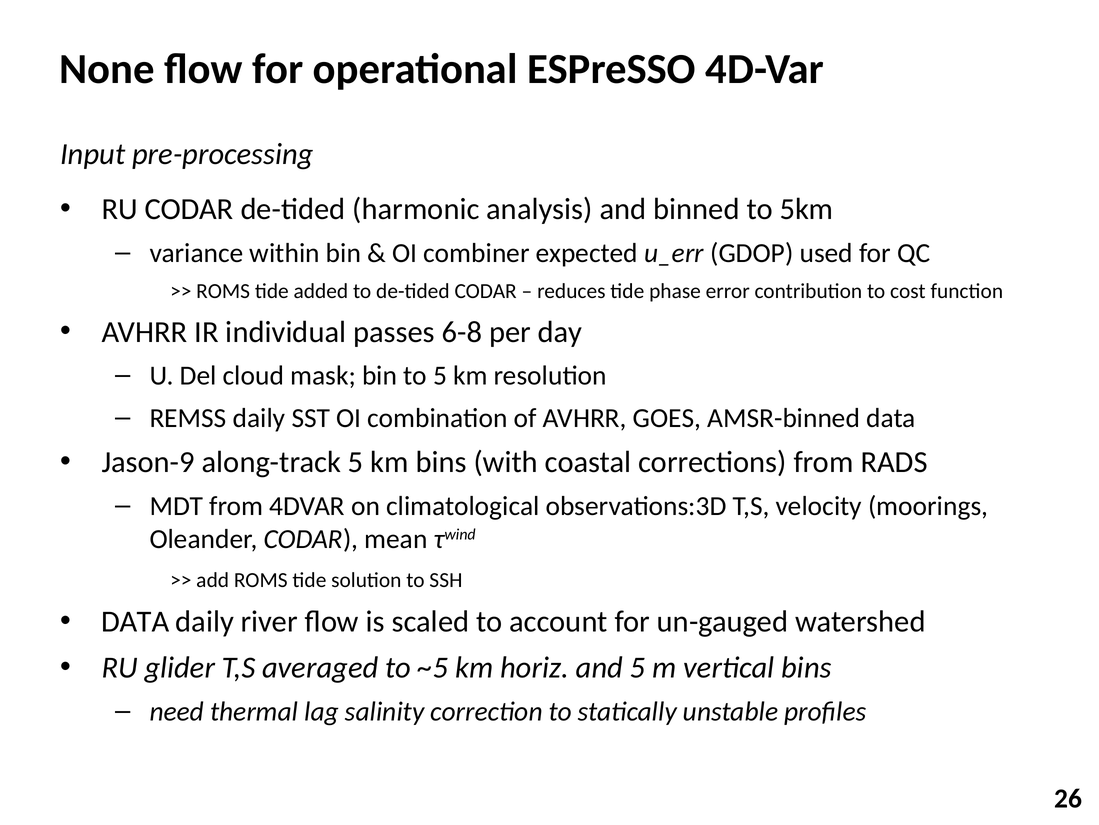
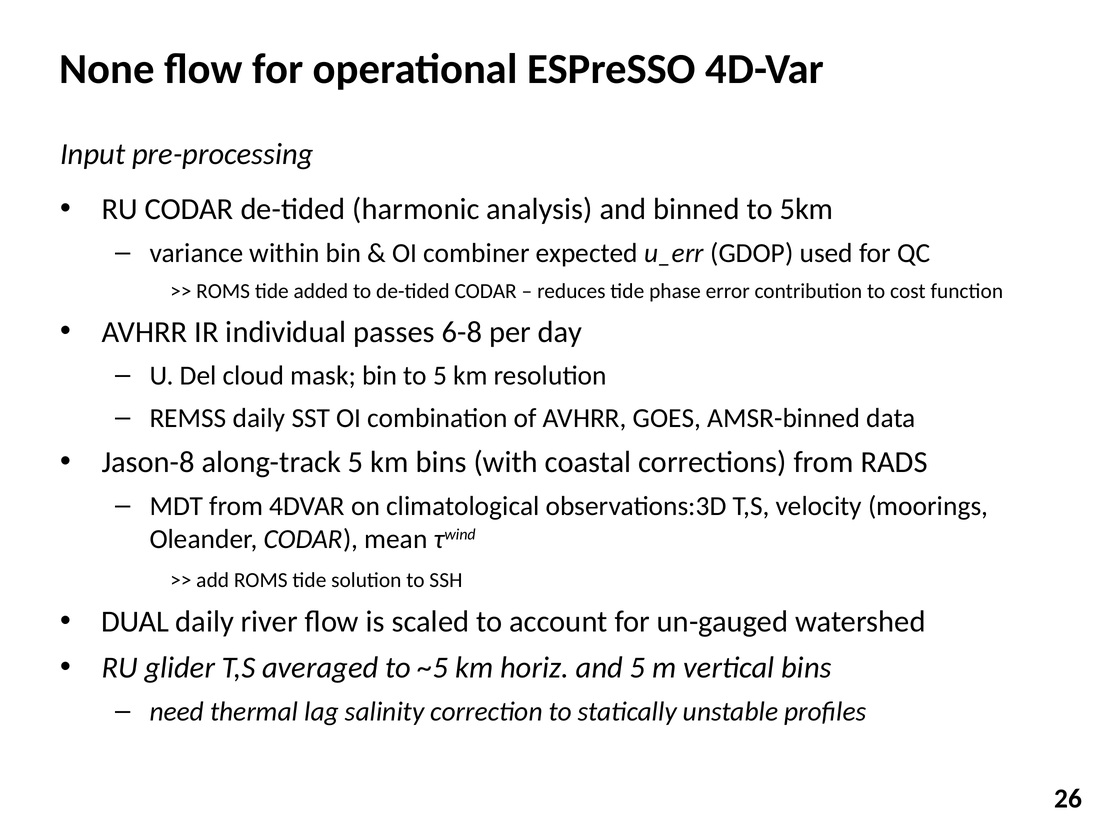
Jason-9: Jason-9 -> Jason-8 (148, 462)
DATA: DATA -> DUAL (135, 621)
